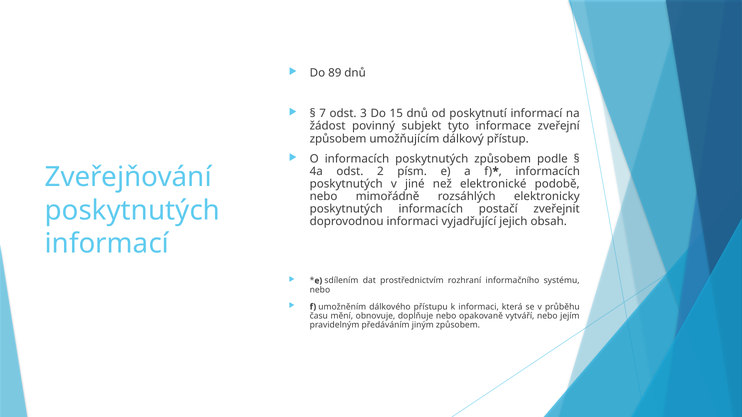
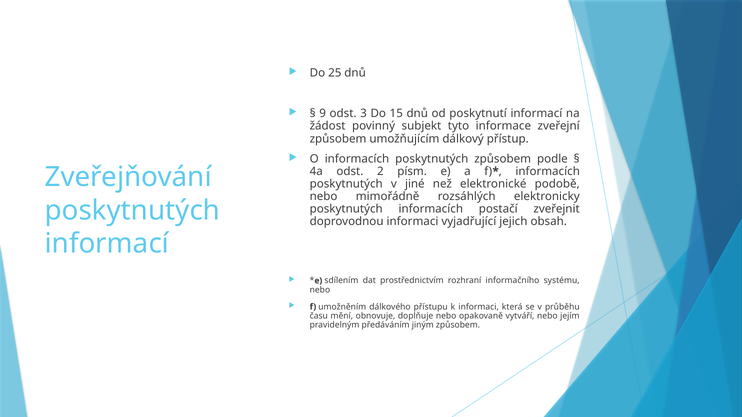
89: 89 -> 25 (335, 73)
7: 7 -> 9 (323, 114)
